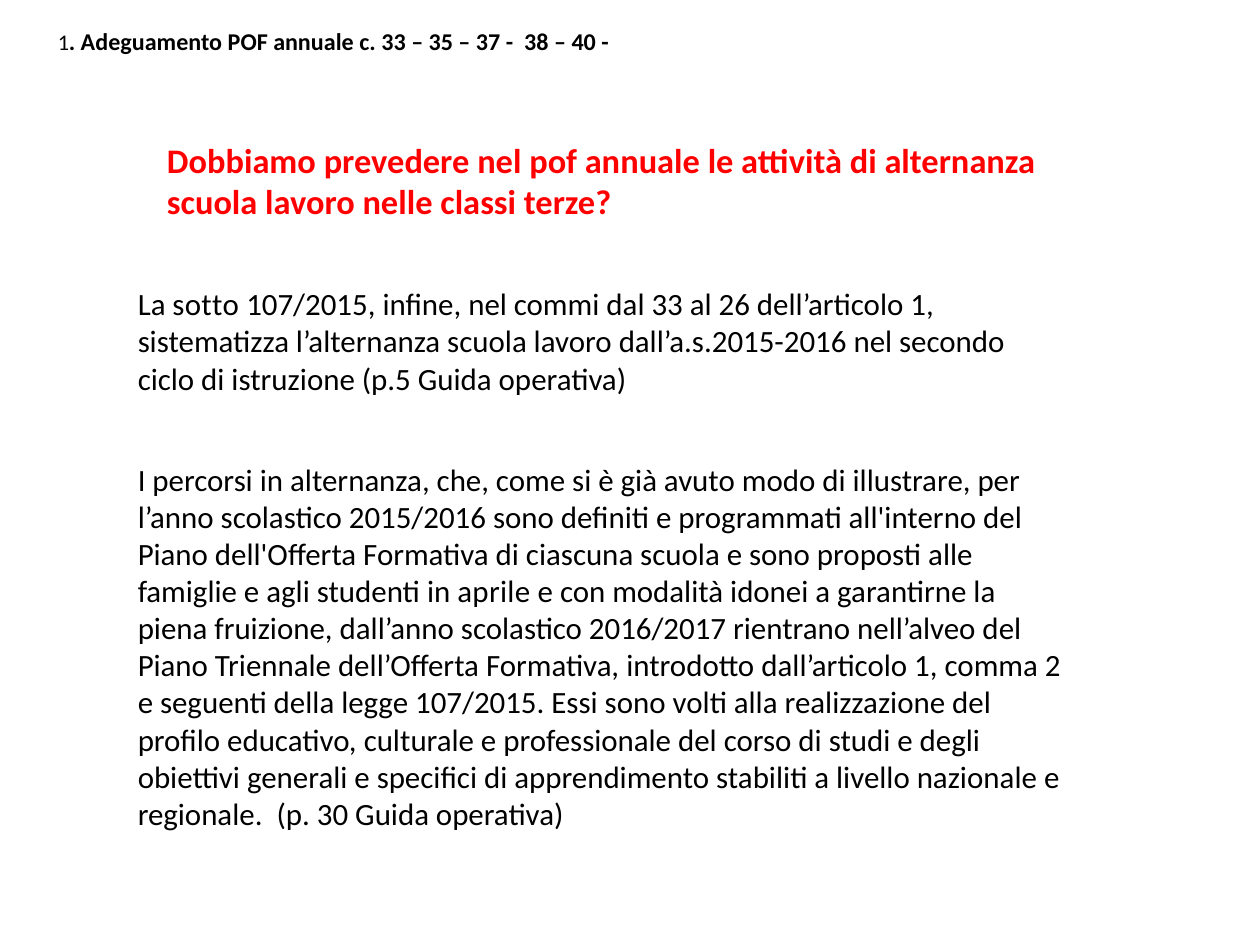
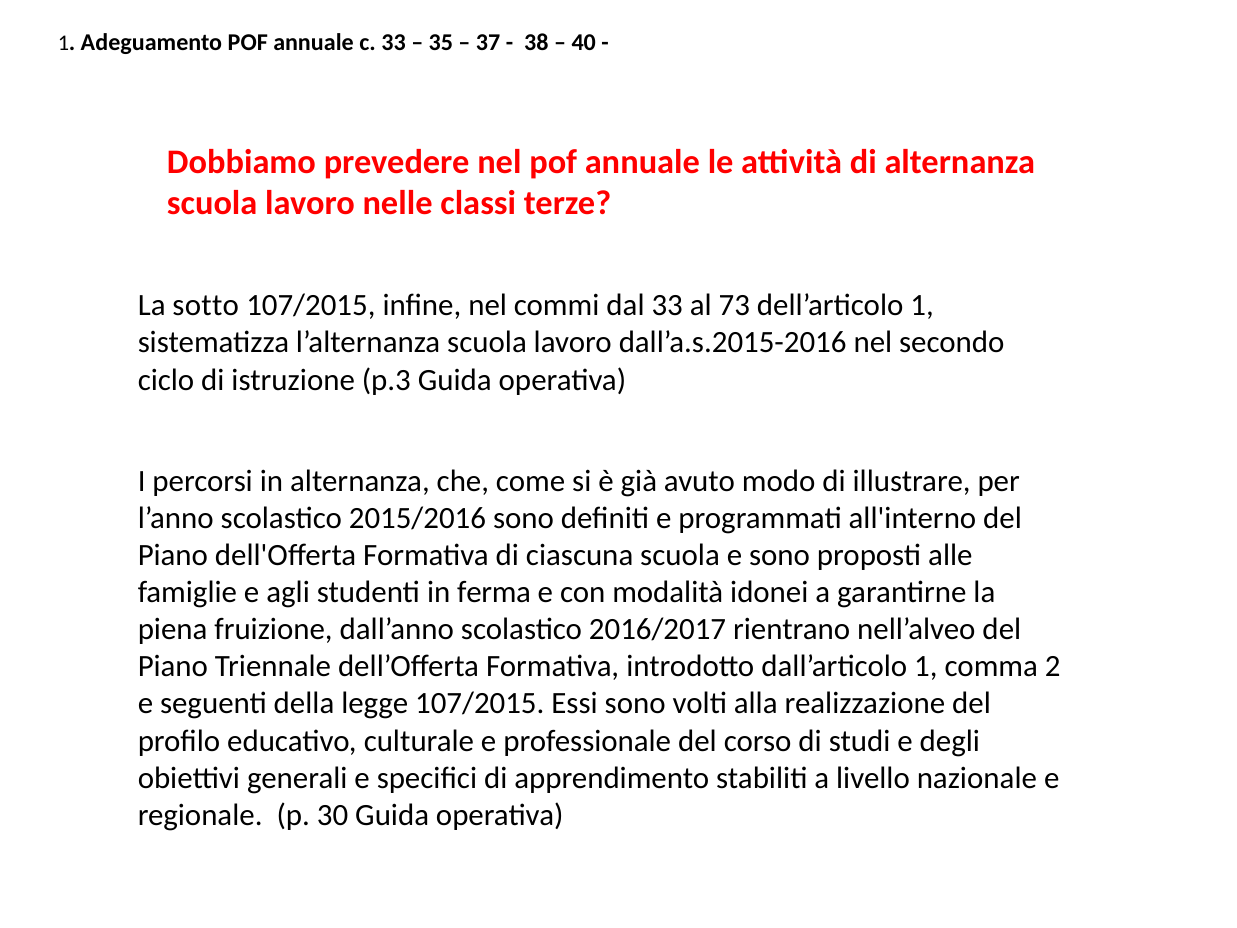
26: 26 -> 73 (734, 306)
p.5: p.5 -> p.3 (386, 380)
aprile: aprile -> ferma (494, 592)
